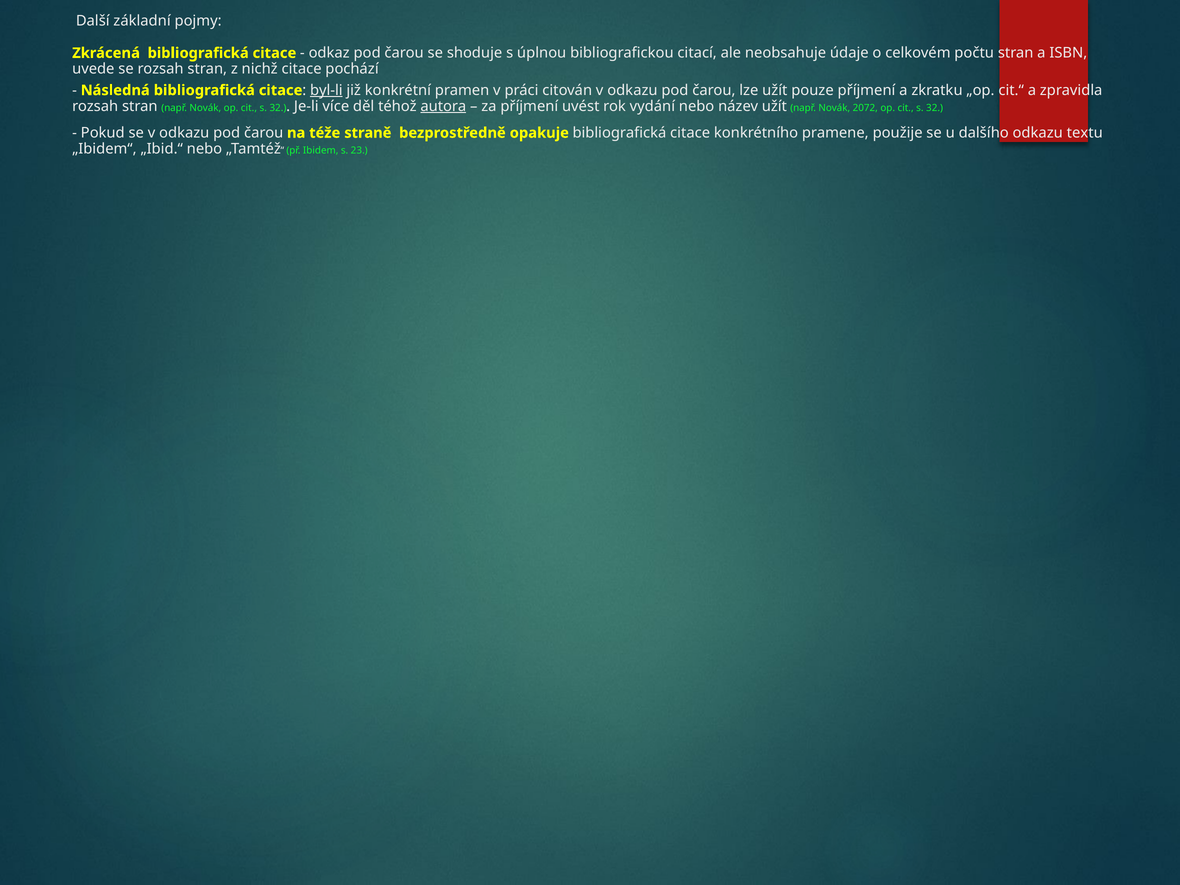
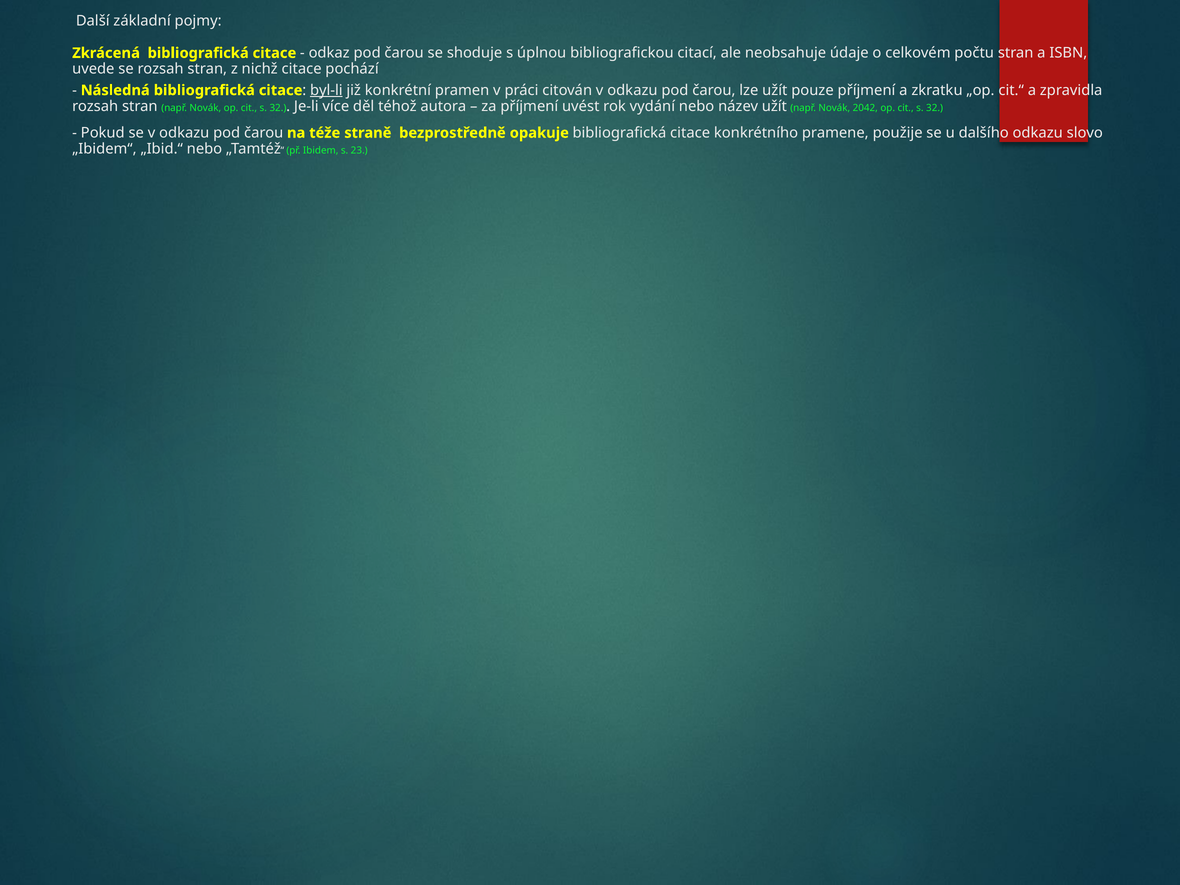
autora underline: present -> none (443, 106)
2072: 2072 -> 2042 (865, 108)
textu: textu -> slovo (1085, 133)
